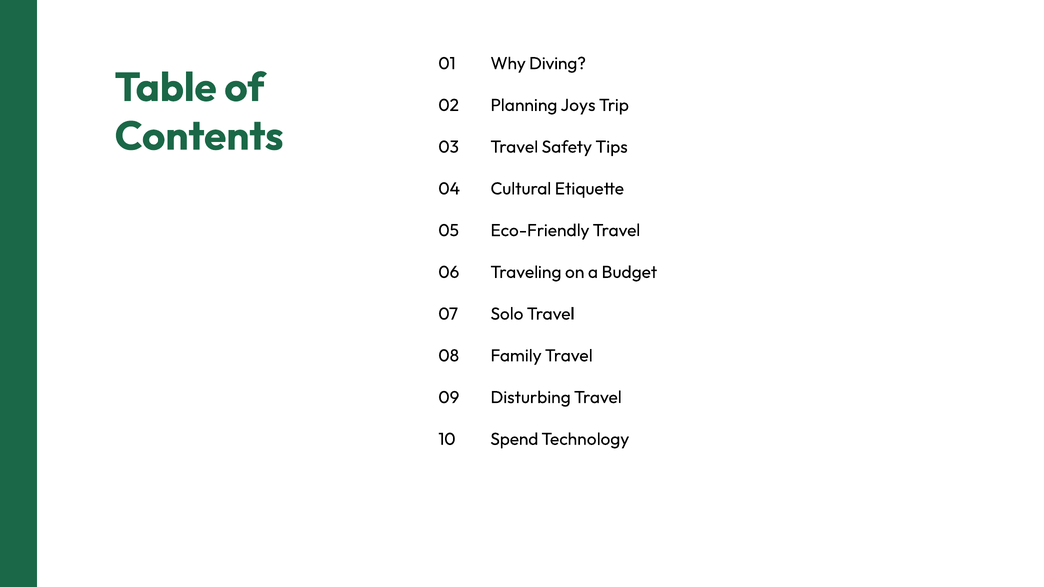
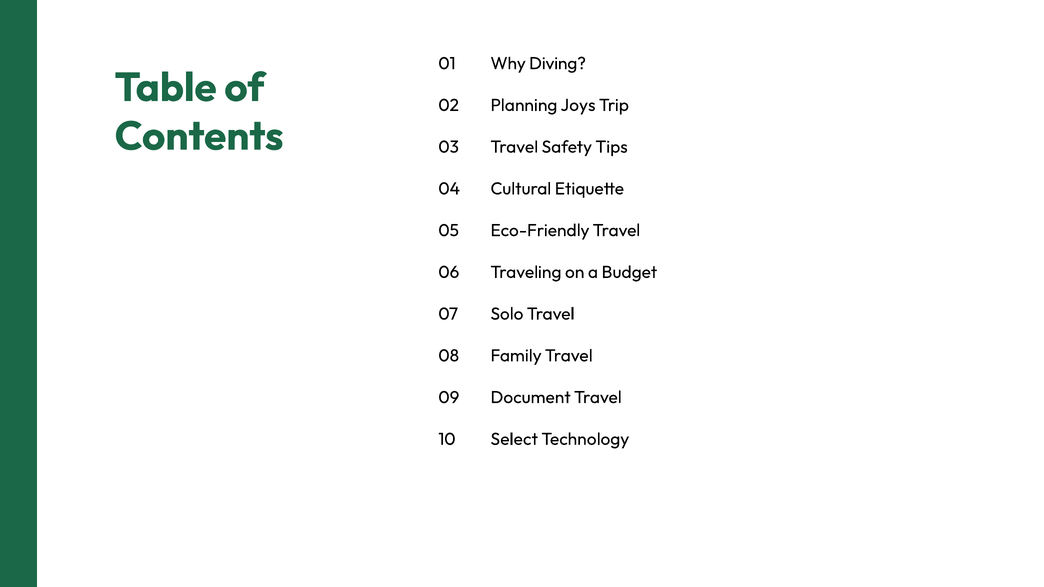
Disturbing: Disturbing -> Document (531, 398)
Spend: Spend -> Select (514, 439)
